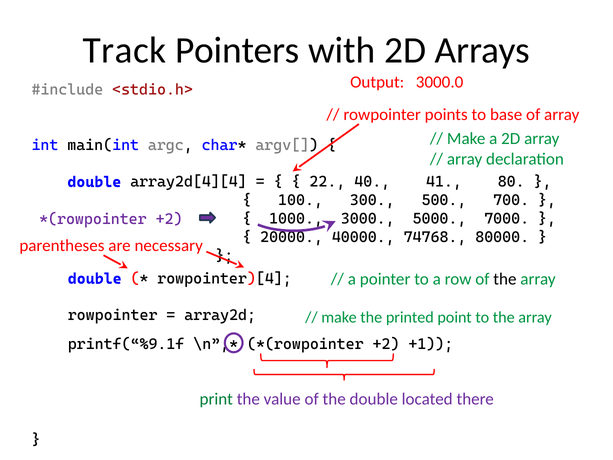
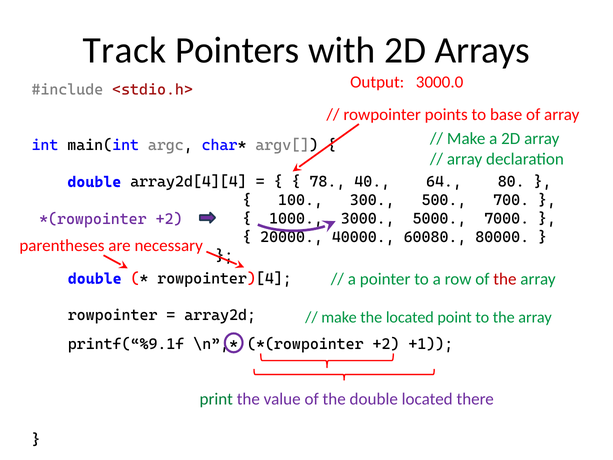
22: 22 -> 78 (327, 182)
41: 41 -> 64 (444, 182)
74768: 74768 -> 60080 (435, 237)
the colour: black -> red (505, 279)
the printed: printed -> located (410, 317)
